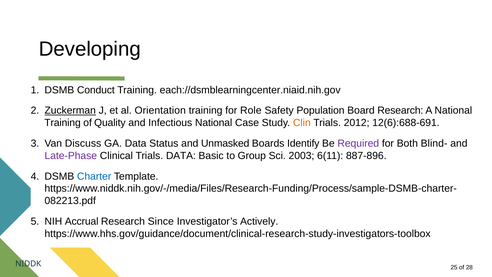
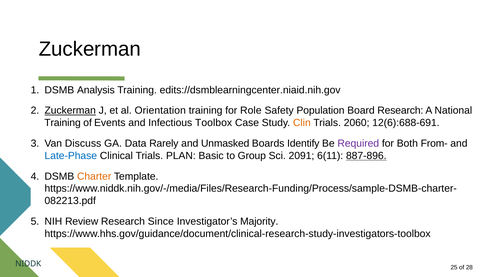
Developing: Developing -> Zuckerman (90, 49)
Conduct: Conduct -> Analysis (96, 90)
each://dsmblearningcenter.niaid.nih.gov: each://dsmblearningcenter.niaid.nih.gov -> edits://dsmblearningcenter.niaid.nih.gov (250, 90)
Quality: Quality -> Events (110, 123)
Infectious National: National -> Toolbox (214, 123)
2012: 2012 -> 2060 (357, 123)
Status: Status -> Rarely (164, 143)
Blind-: Blind- -> From- (434, 143)
Late-Phase colour: purple -> blue (71, 156)
Trials DATA: DATA -> PLAN (181, 156)
2003: 2003 -> 2091 (301, 156)
887-896 underline: none -> present (366, 156)
Charter colour: blue -> orange (94, 176)
Accrual: Accrual -> Review (82, 221)
Actively: Actively -> Majority (259, 221)
